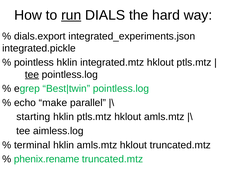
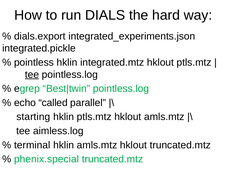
run underline: present -> none (71, 15)
make: make -> called (53, 103)
phenix.rename: phenix.rename -> phenix.special (47, 159)
